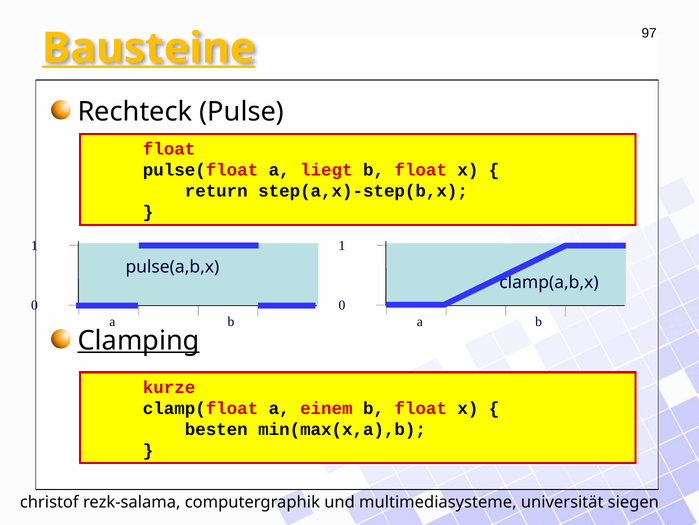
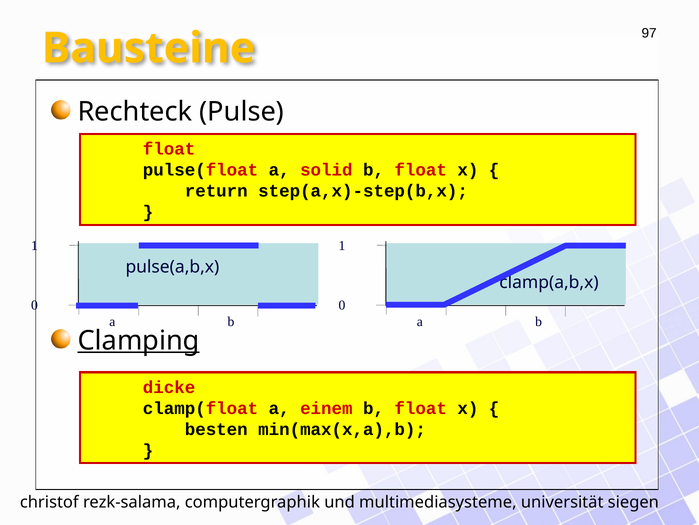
Bausteine underline: present -> none (149, 48)
liegt: liegt -> solid (326, 170)
kurze: kurze -> dicke (169, 387)
